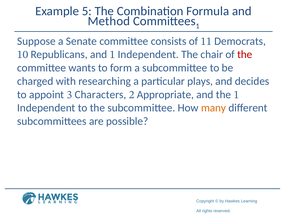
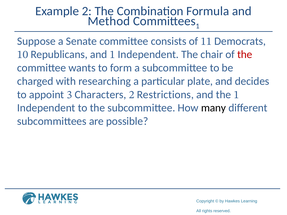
Example 5: 5 -> 2 (87, 11)
plays: plays -> plate (200, 81)
Appropriate: Appropriate -> Restrictions (165, 95)
many colour: orange -> black (214, 108)
